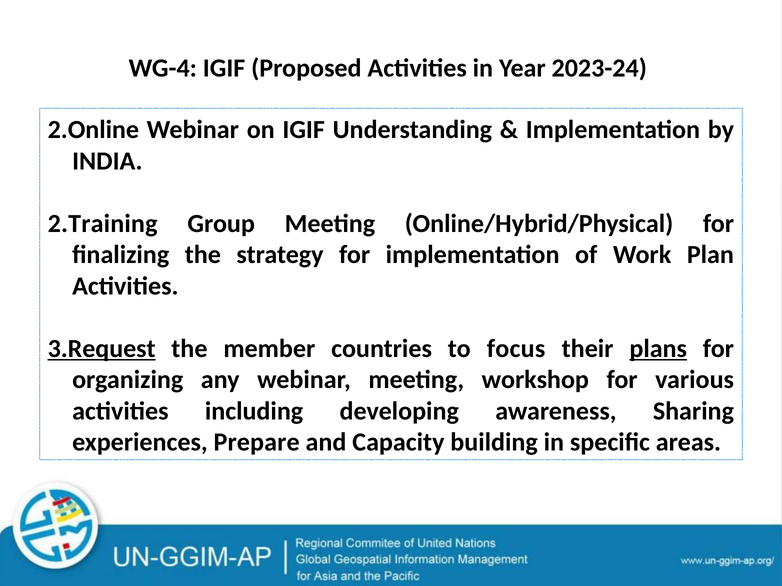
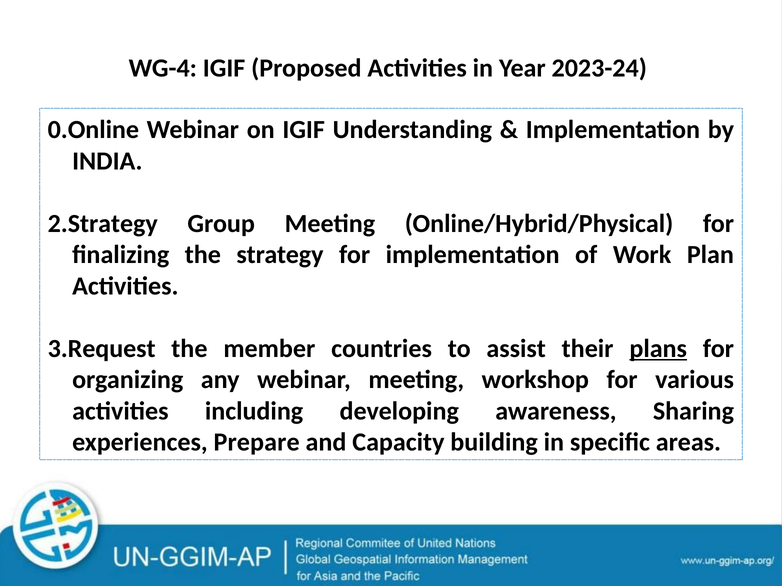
2.Online: 2.Online -> 0.Online (93, 130)
2.Training: 2.Training -> 2.Strategy (103, 224)
3.Request underline: present -> none (102, 349)
focus: focus -> assist (516, 349)
